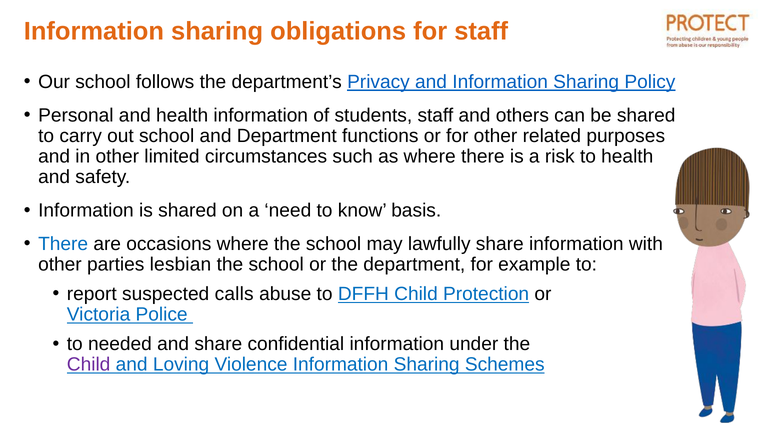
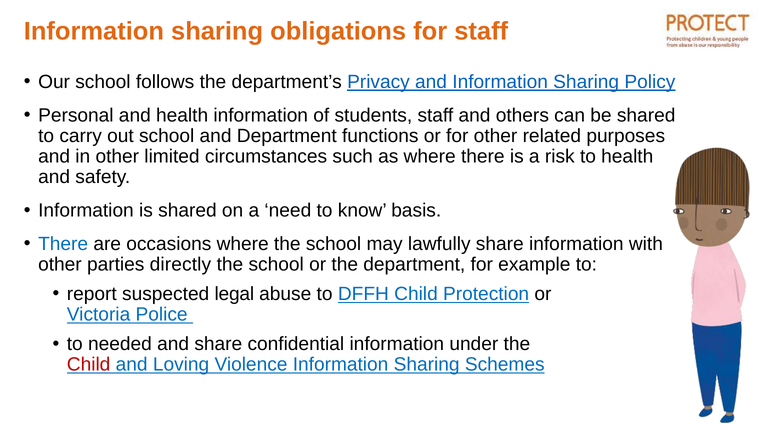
lesbian: lesbian -> directly (180, 265)
calls: calls -> legal (234, 294)
Child colour: purple -> red (89, 365)
